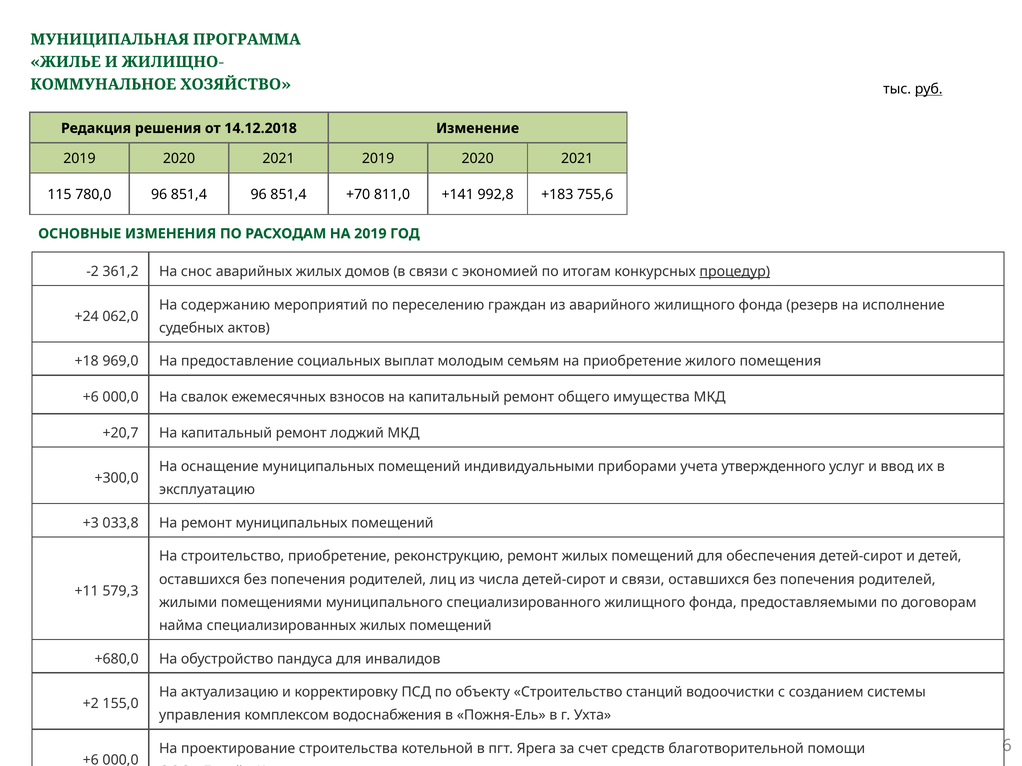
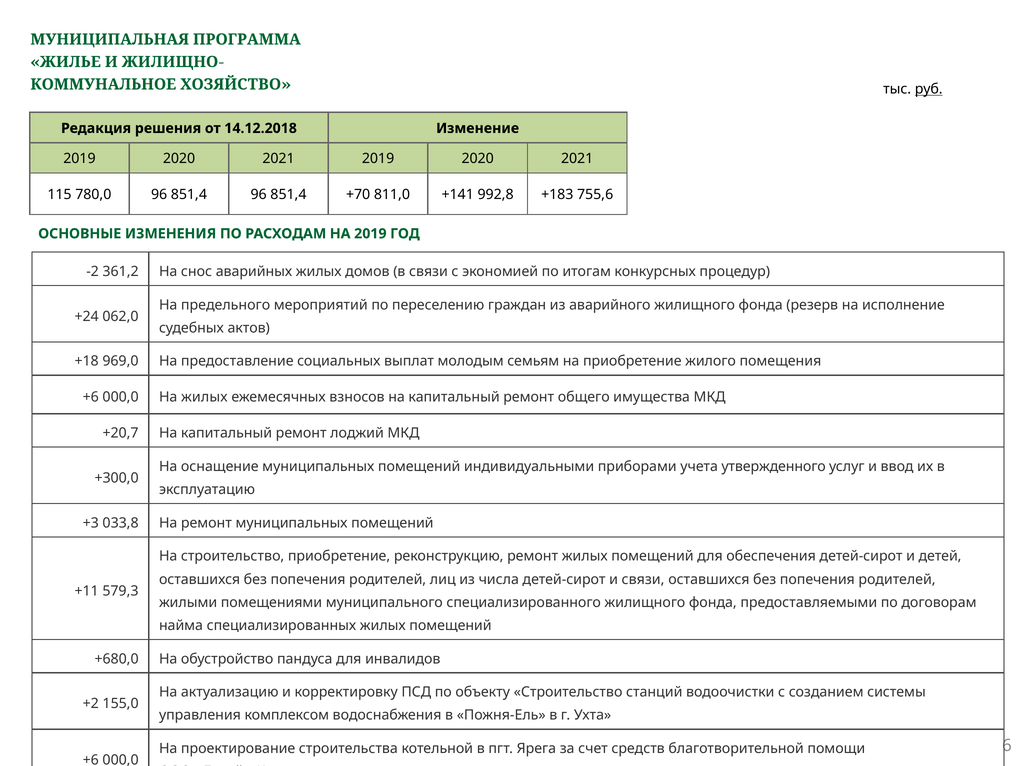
процедур underline: present -> none (735, 272)
содержанию: содержанию -> предельного (226, 305)
На свалок: свалок -> жилых (204, 398)
